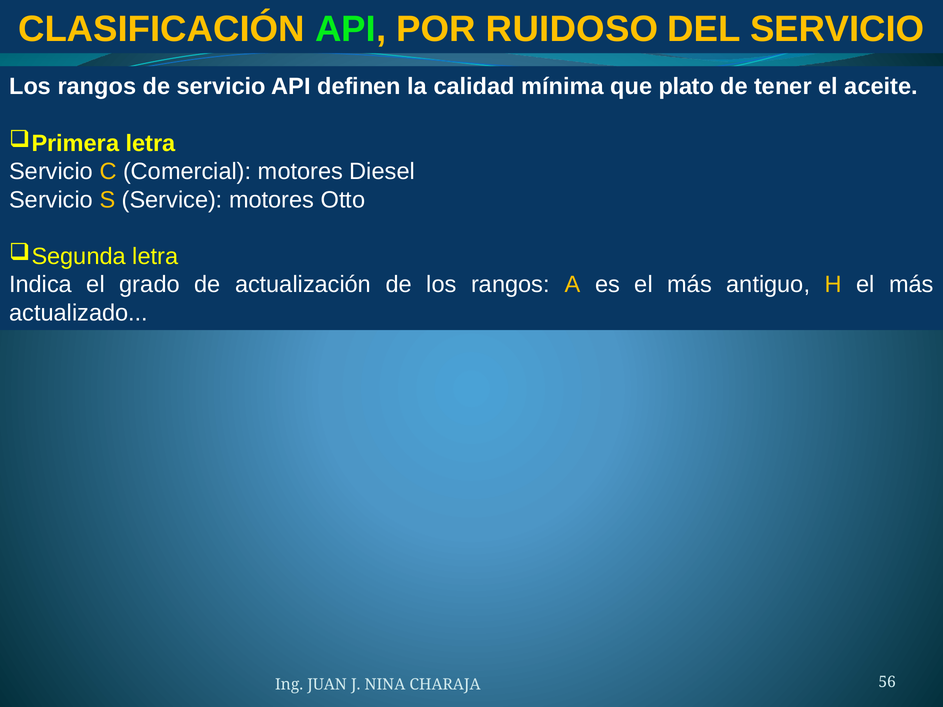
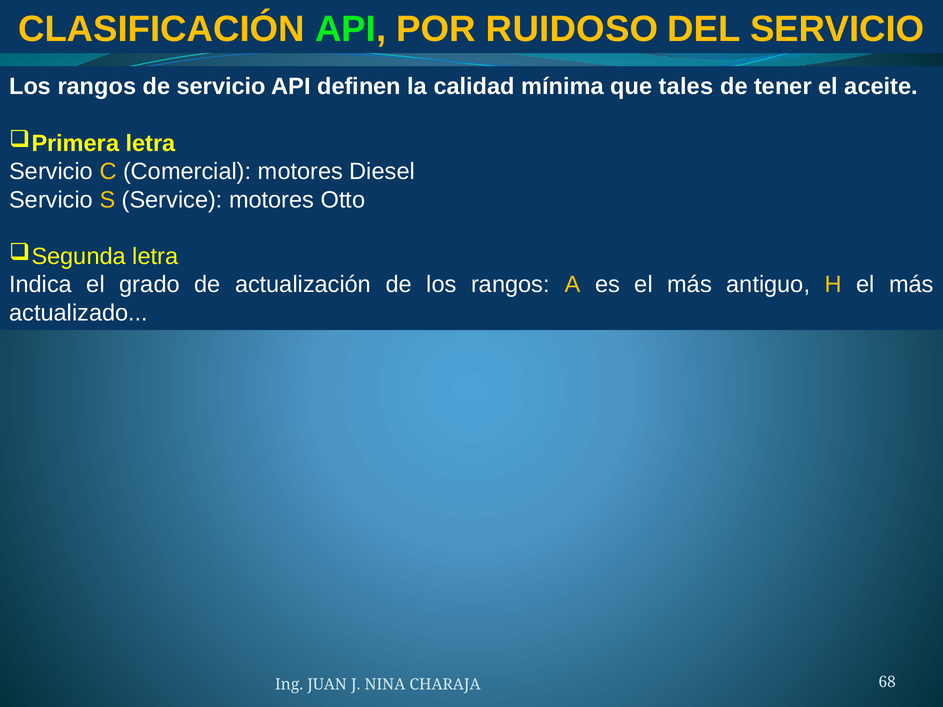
plato: plato -> tales (686, 87)
56: 56 -> 68 (887, 682)
